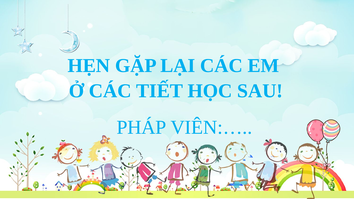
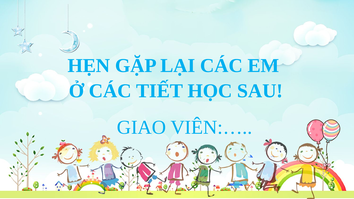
PHÁP: PHÁP -> GIAO (141, 128)
